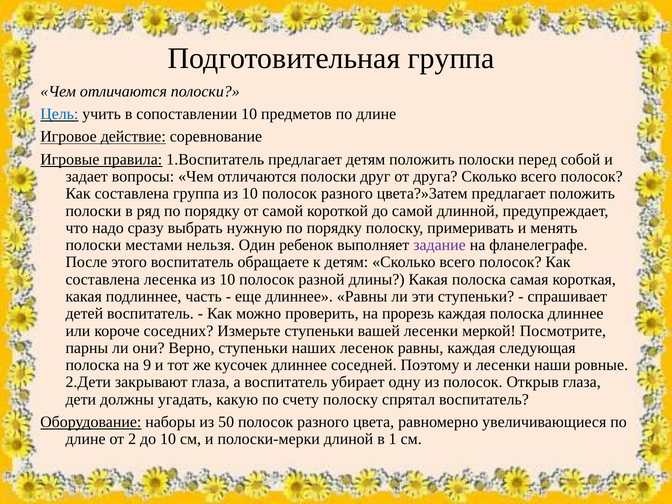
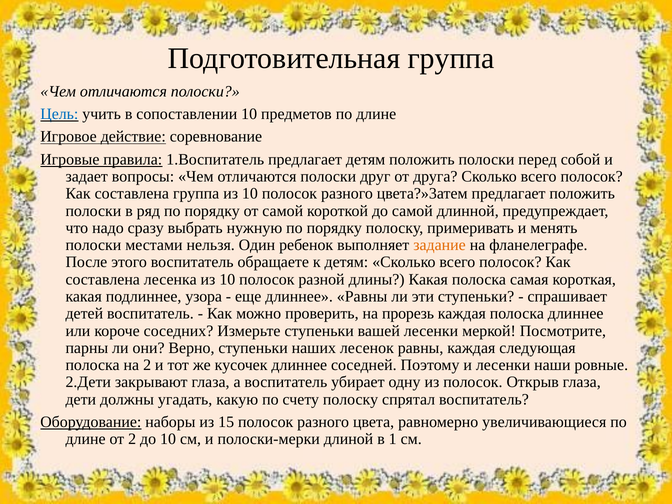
задание colour: purple -> orange (440, 245)
часть: часть -> узора (204, 297)
на 9: 9 -> 2 (147, 365)
50: 50 -> 15 (226, 422)
